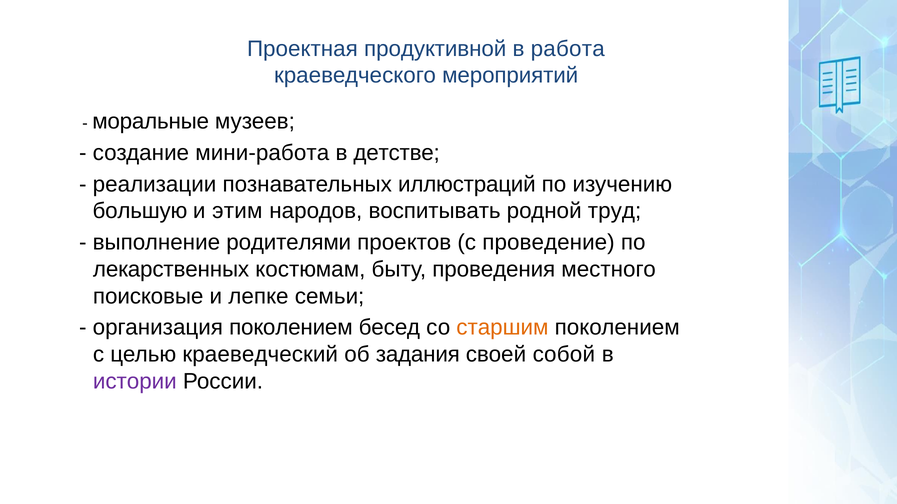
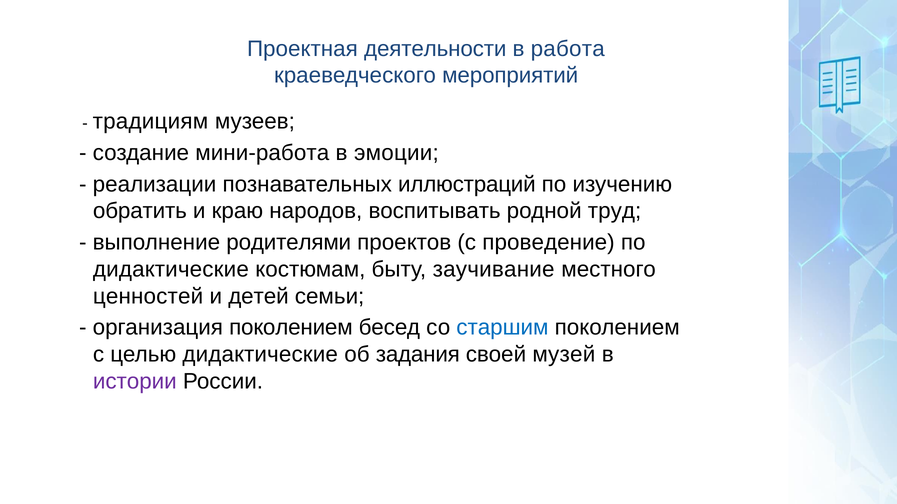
продуктивной: продуктивной -> деятельности (435, 49)
моральные: моральные -> традициям (150, 122)
детстве: детстве -> эмоции (396, 153)
большую: большую -> обратить (140, 211)
этим: этим -> краю (237, 211)
лекарственных: лекарственных -> дидактические (171, 270)
проведения: проведения -> заучивание (494, 270)
поисковые: поисковые -> ценностей (148, 296)
лепке: лепке -> детей (258, 296)
старшим colour: orange -> blue (502, 328)
целью краеведческий: краеведческий -> дидактические (260, 355)
собой: собой -> музей (564, 355)
